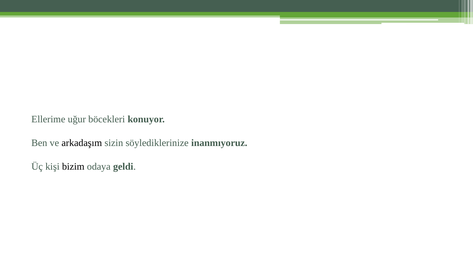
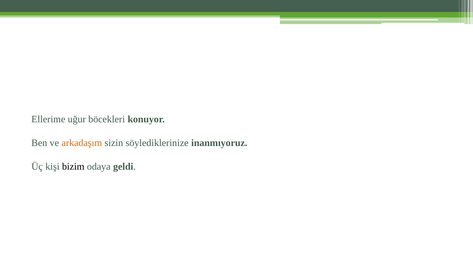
arkadaşım colour: black -> orange (82, 143)
